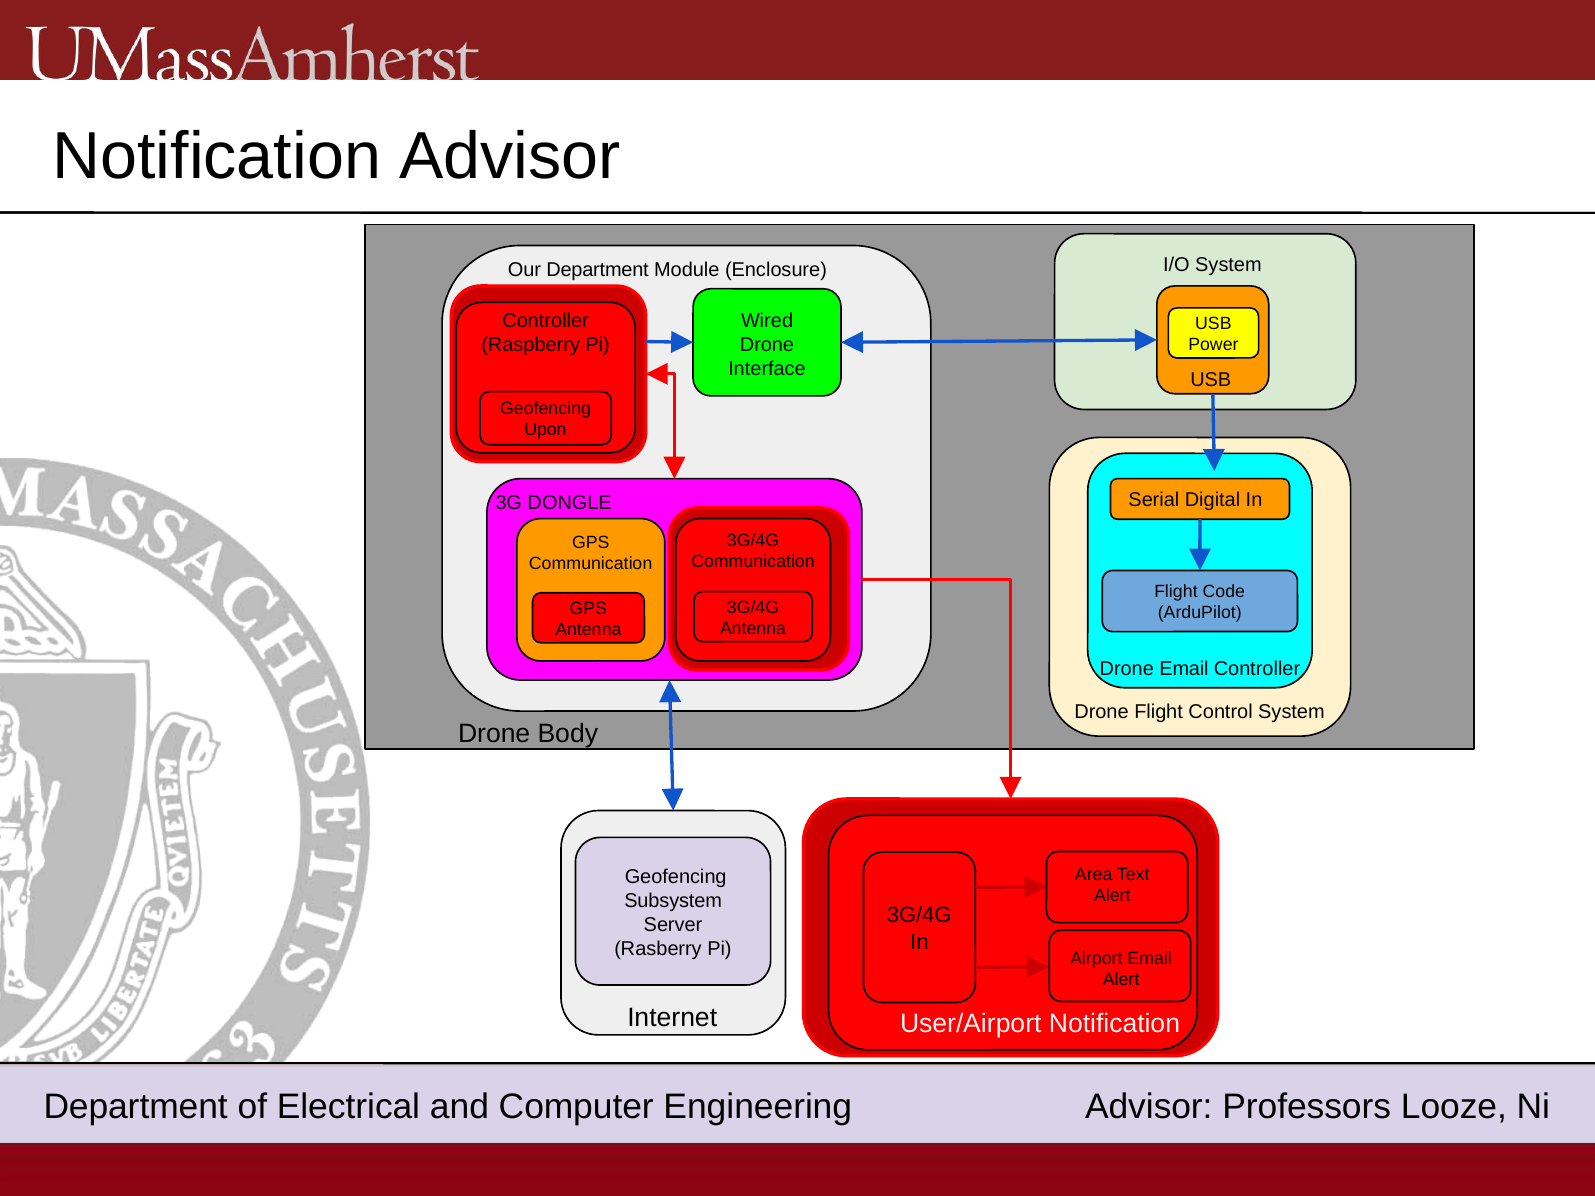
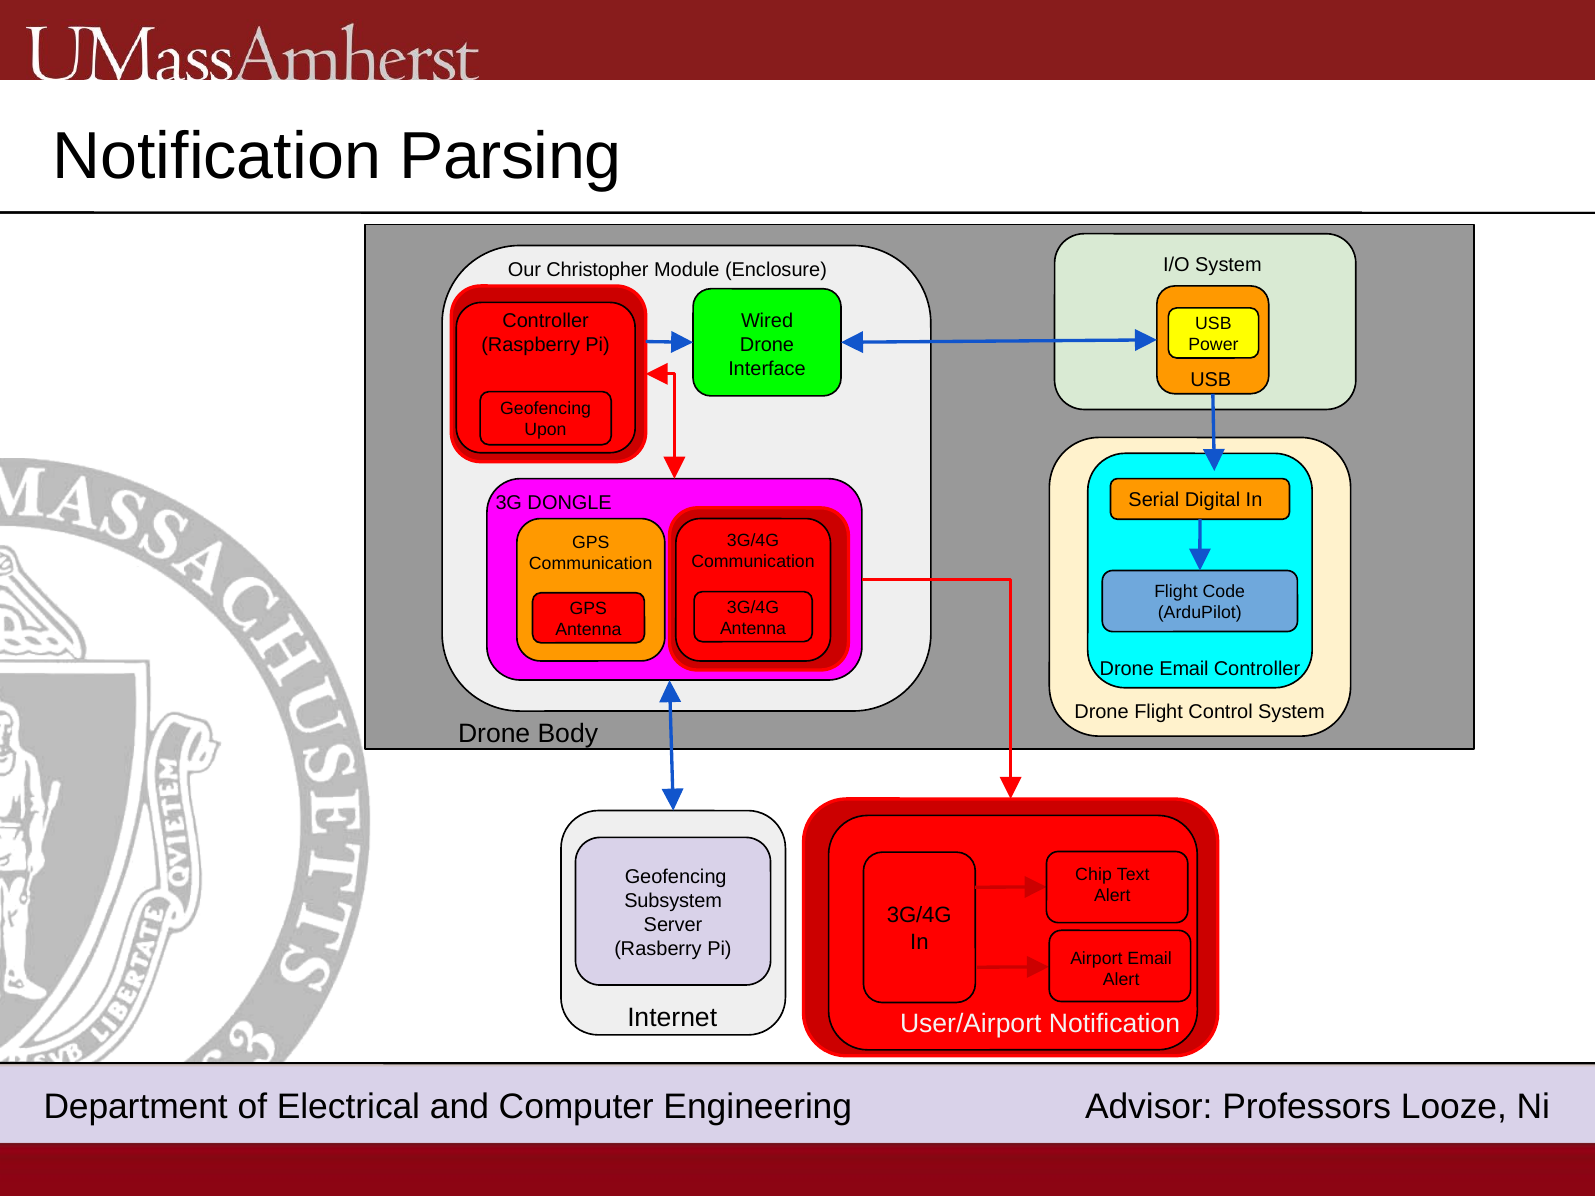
Notification Advisor: Advisor -> Parsing (511, 157)
Our Department: Department -> Christopher (597, 270)
Area: Area -> Chip (1094, 875)
